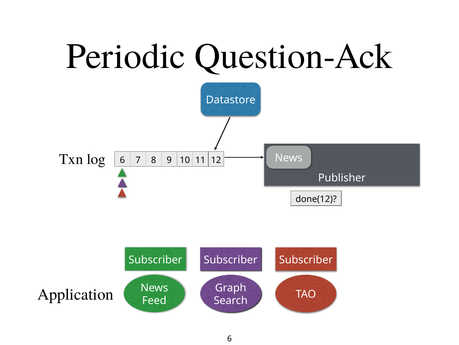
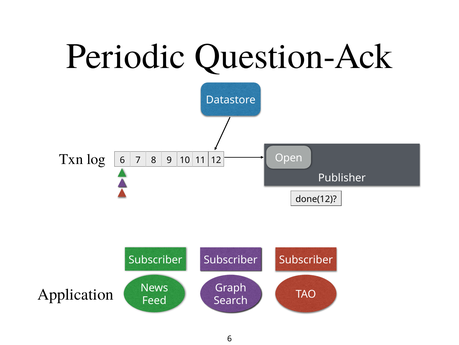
News: News -> Open (289, 158)
